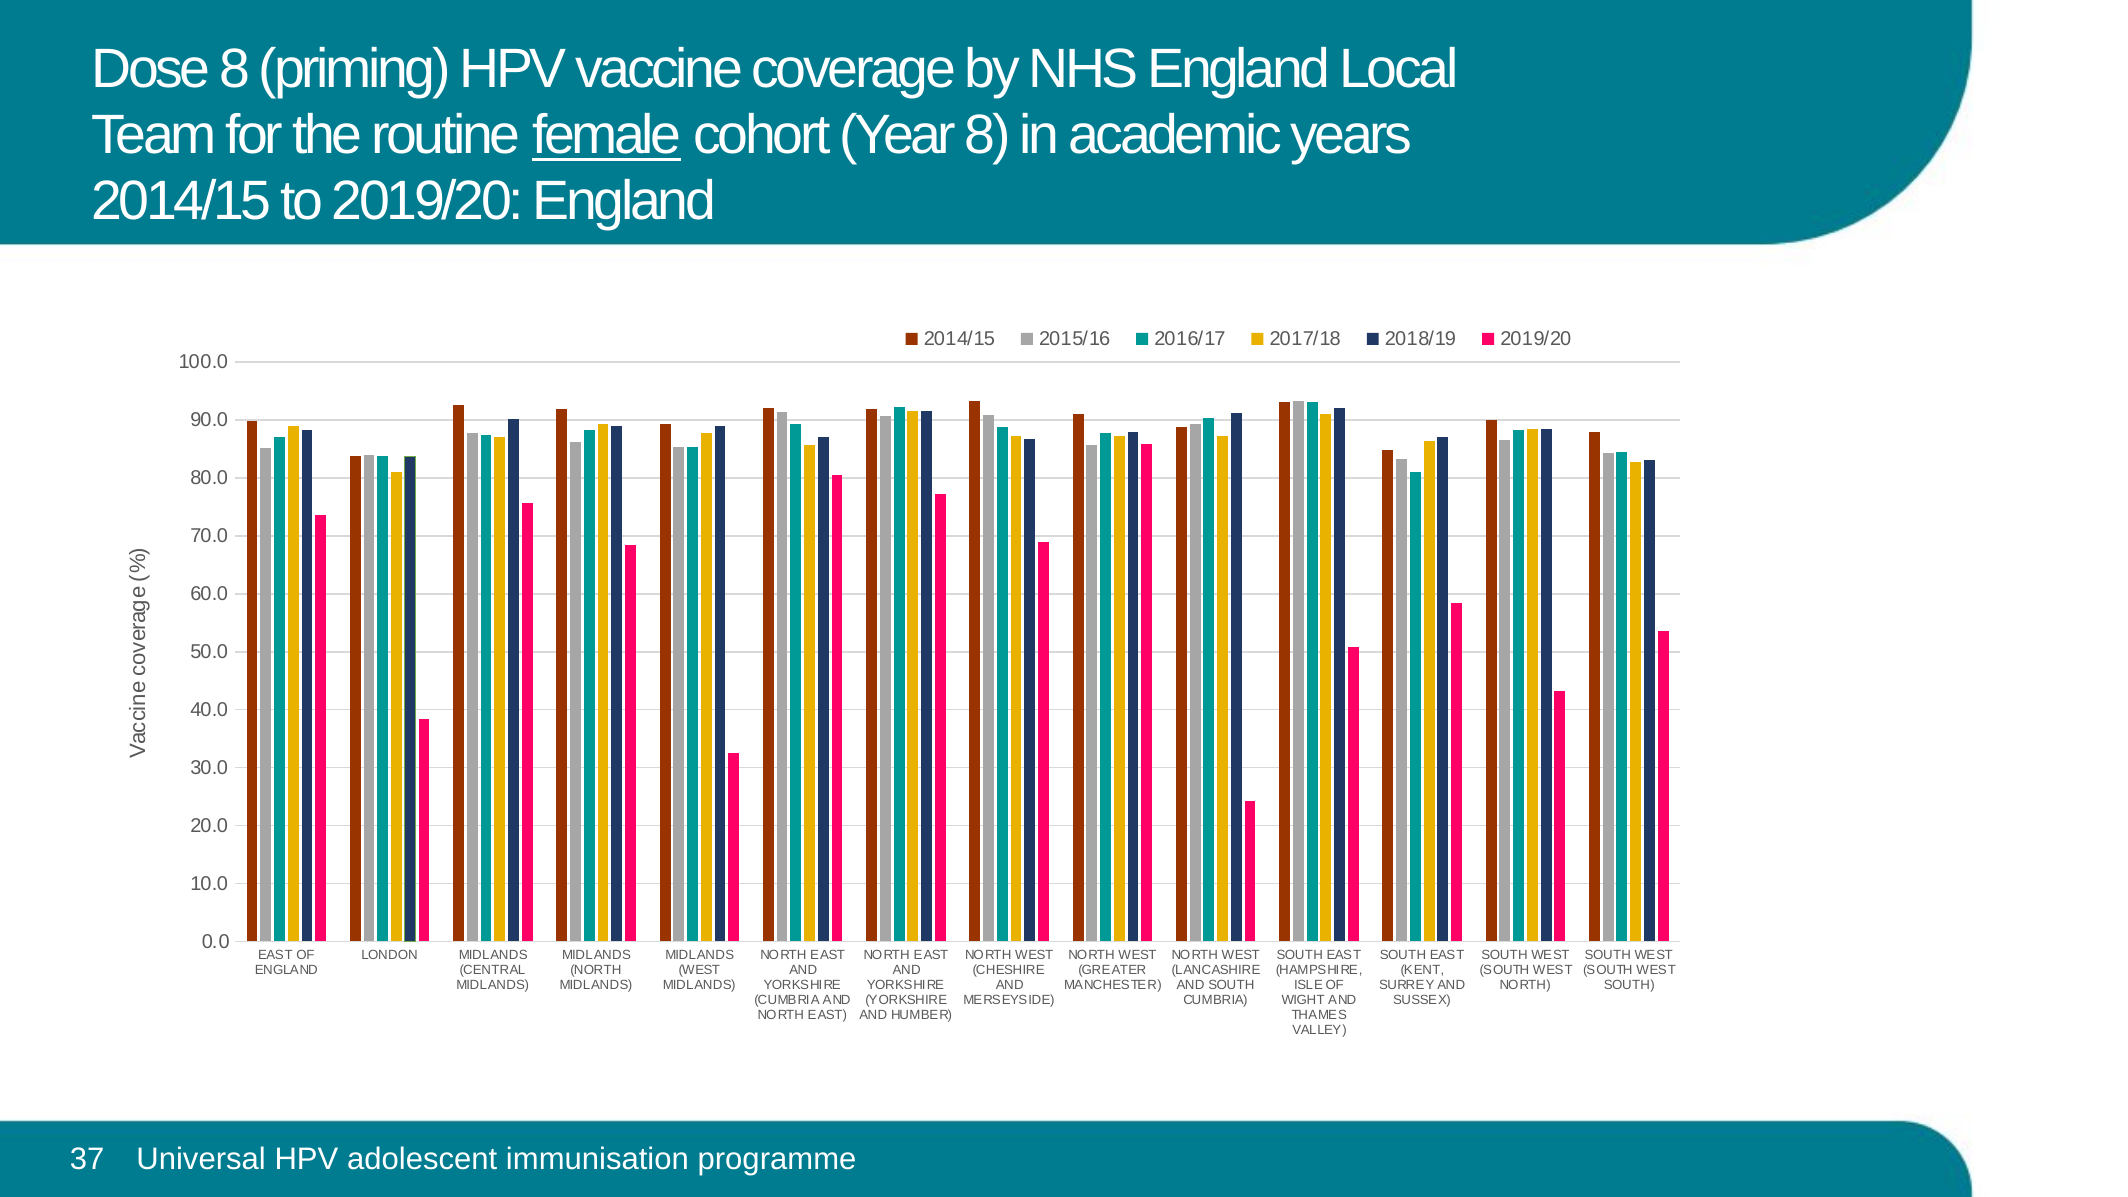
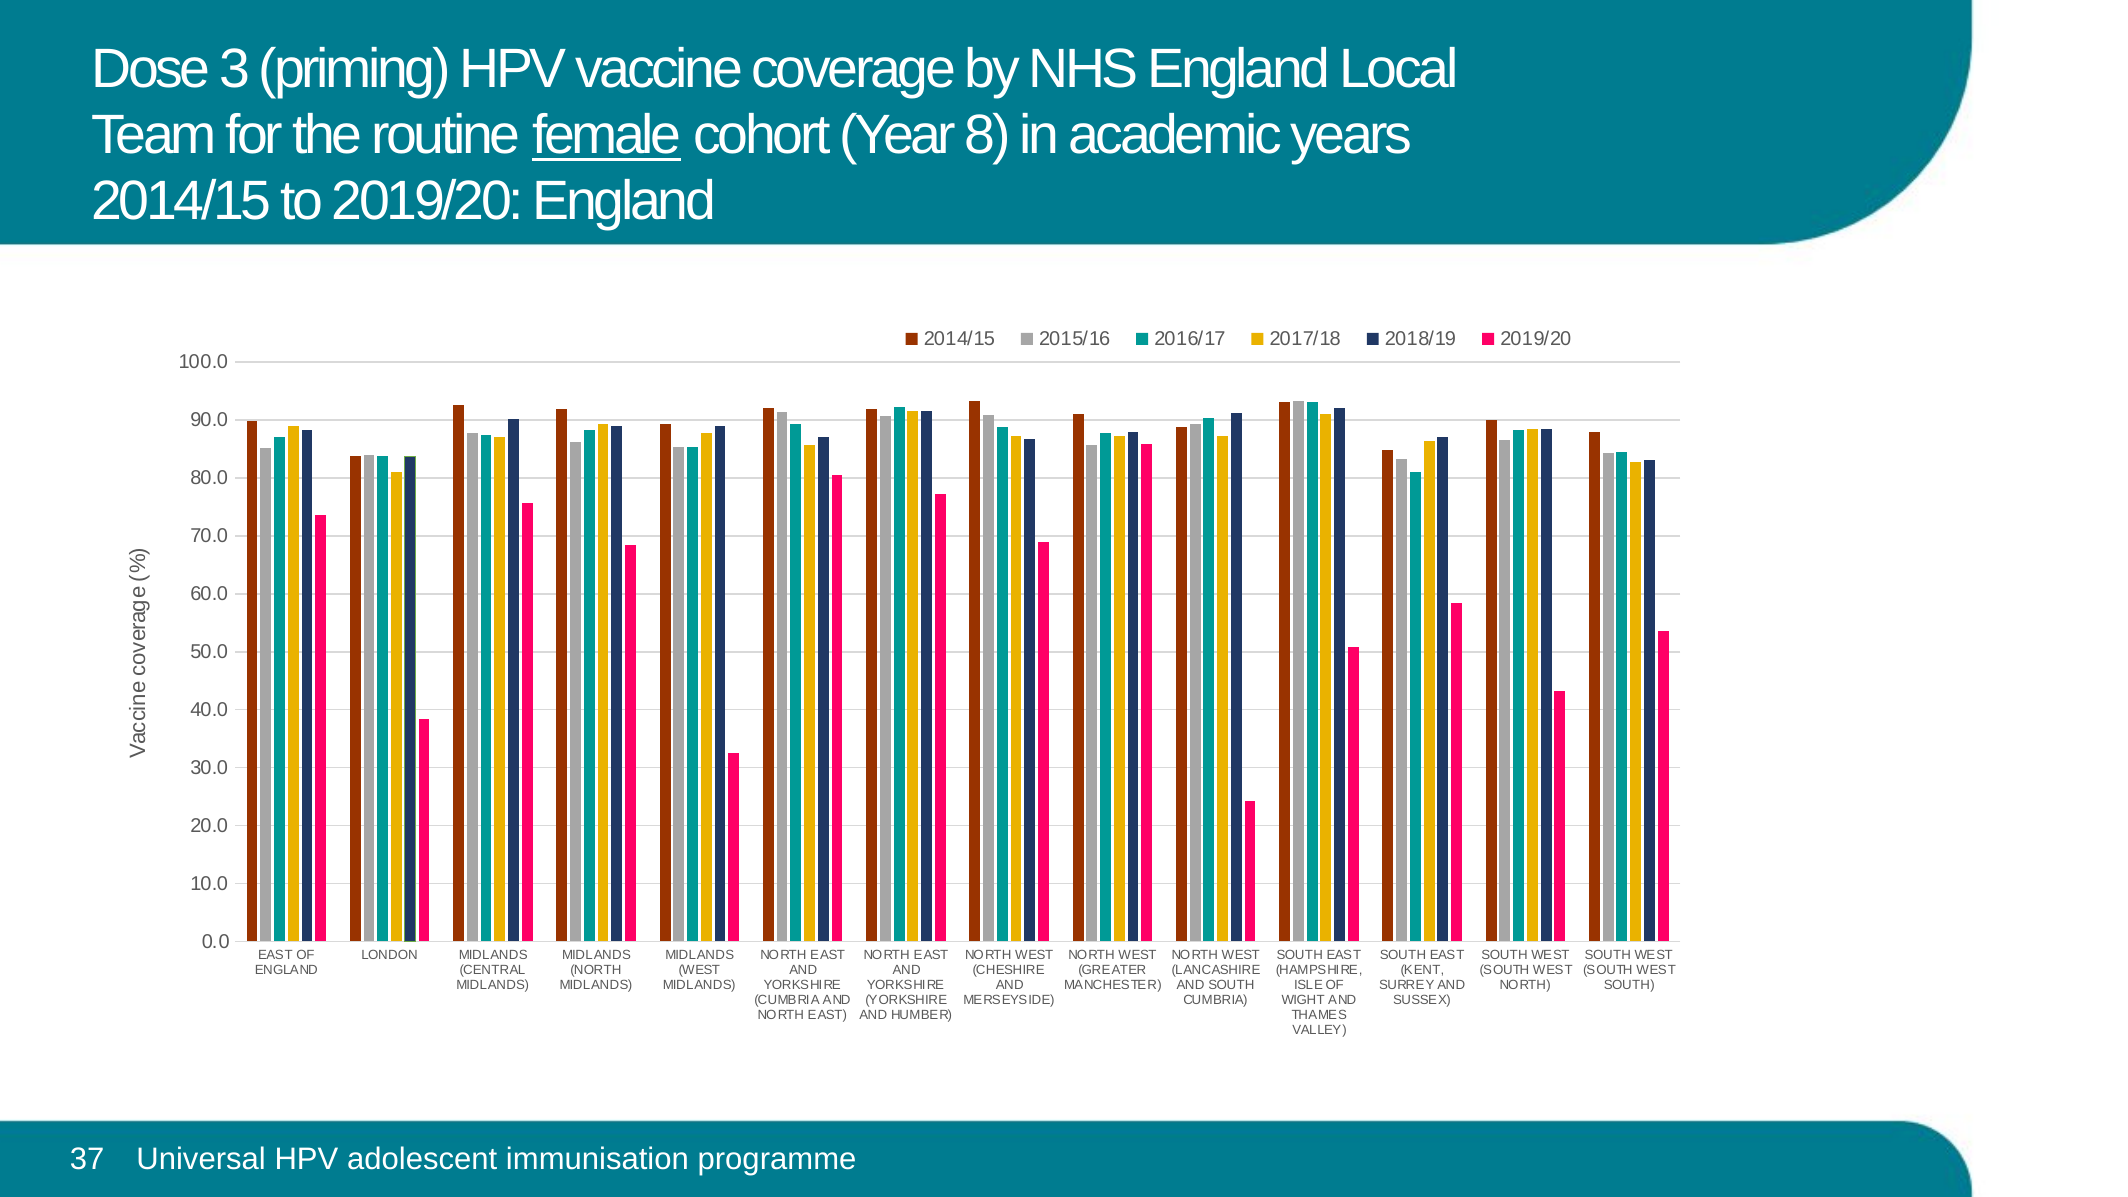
Dose 8: 8 -> 3 (235, 69)
